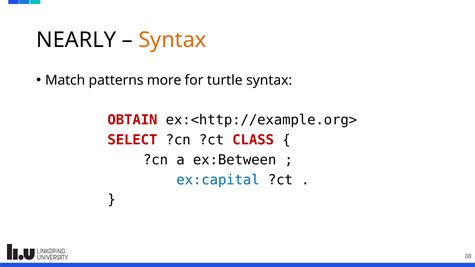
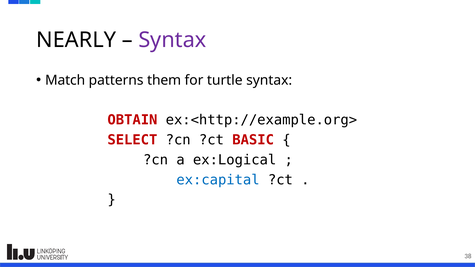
Syntax colour: orange -> purple (172, 40)
more: more -> them (164, 80)
CLASS: CLASS -> BASIC (253, 140)
ex:Between: ex:Between -> ex:Logical (235, 160)
